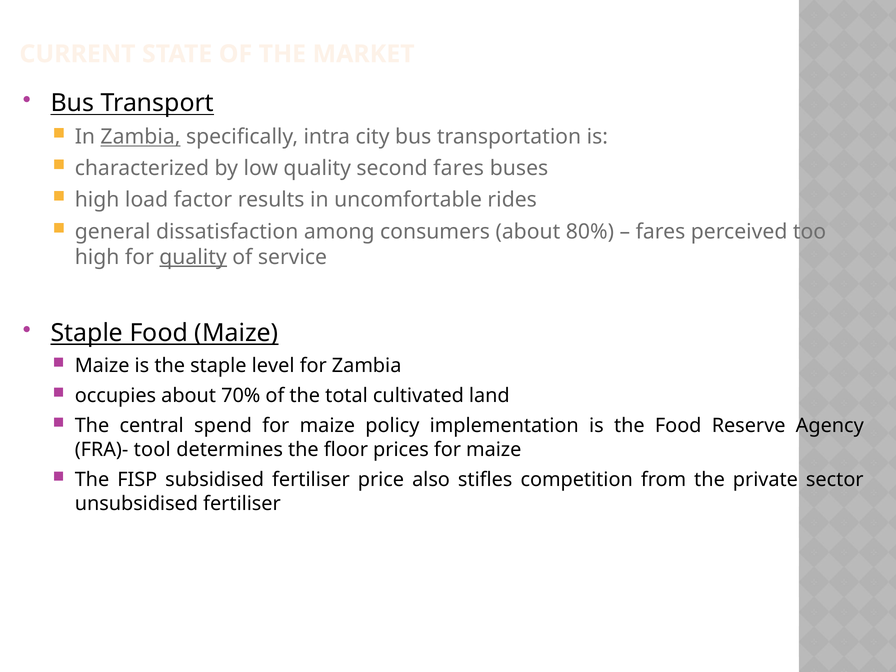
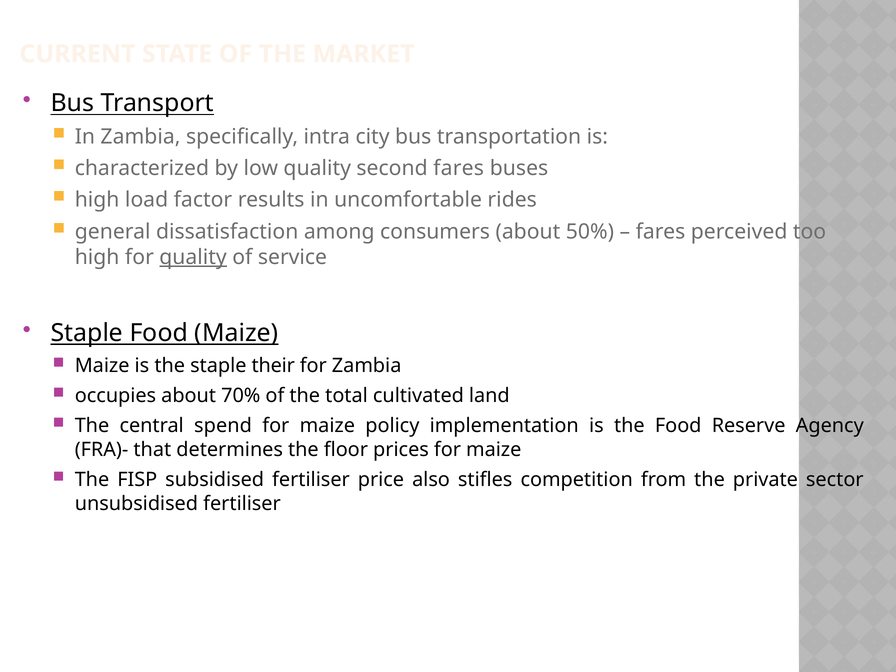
Zambia underline: present -> none (140, 137)
80%: 80% -> 50% (590, 232)
level: level -> their (273, 366)
tool: tool -> that (152, 450)
